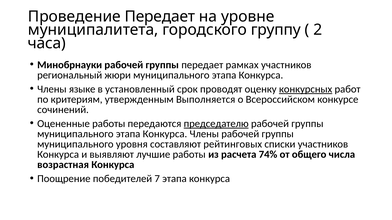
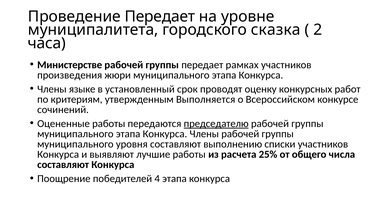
группу: группу -> сказка (276, 30)
Минобрнауки: Минобрнауки -> Министерстве (70, 65)
региональный: региональный -> произведения (70, 75)
конкурсных underline: present -> none (306, 89)
рейтинговых: рейтинговых -> выполнению (233, 144)
74%: 74% -> 25% (268, 155)
возрастная: возрастная -> составляют (63, 165)
7: 7 -> 4 (157, 179)
